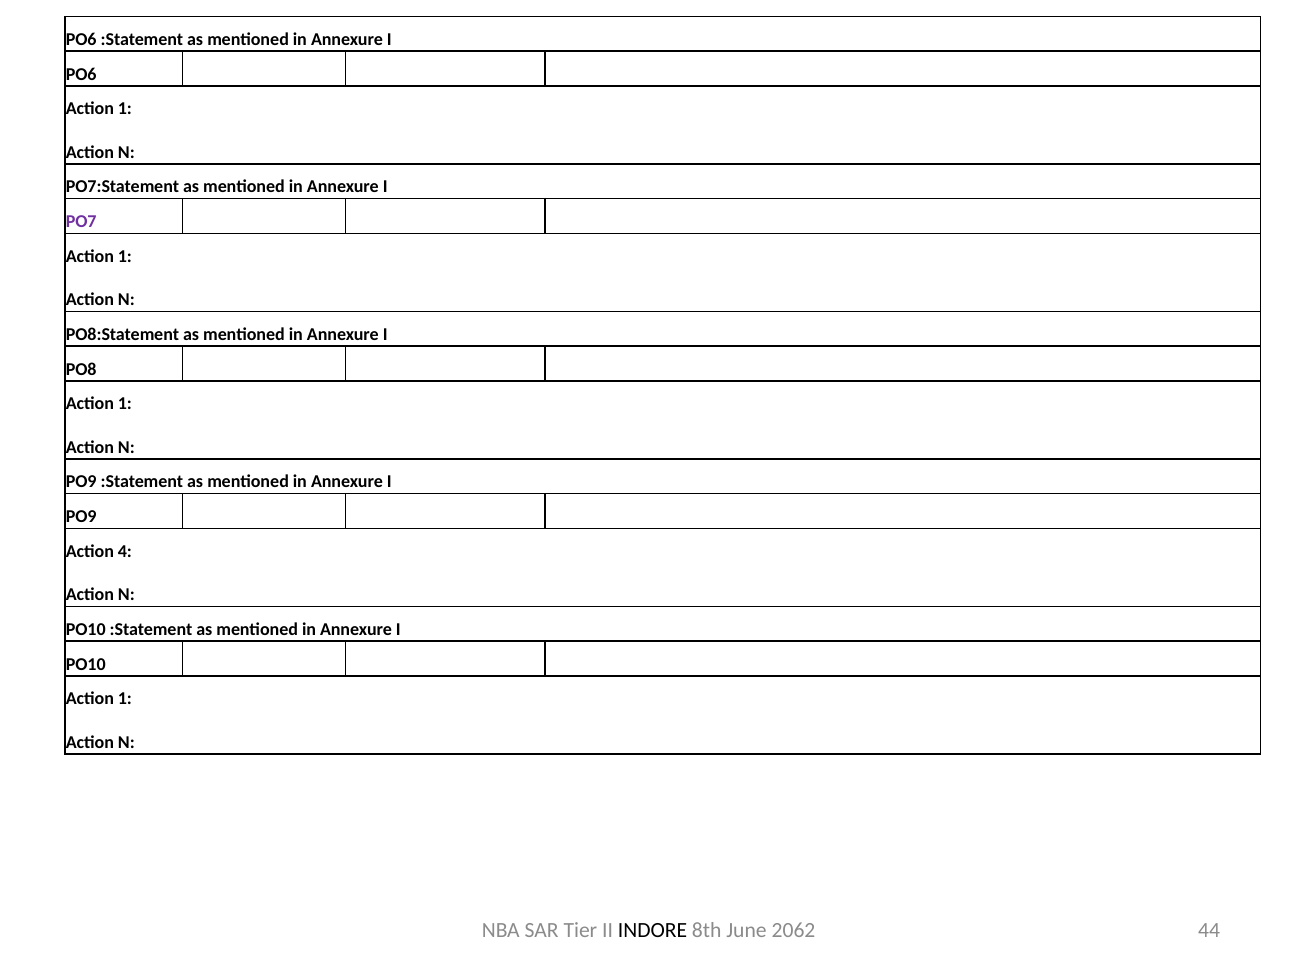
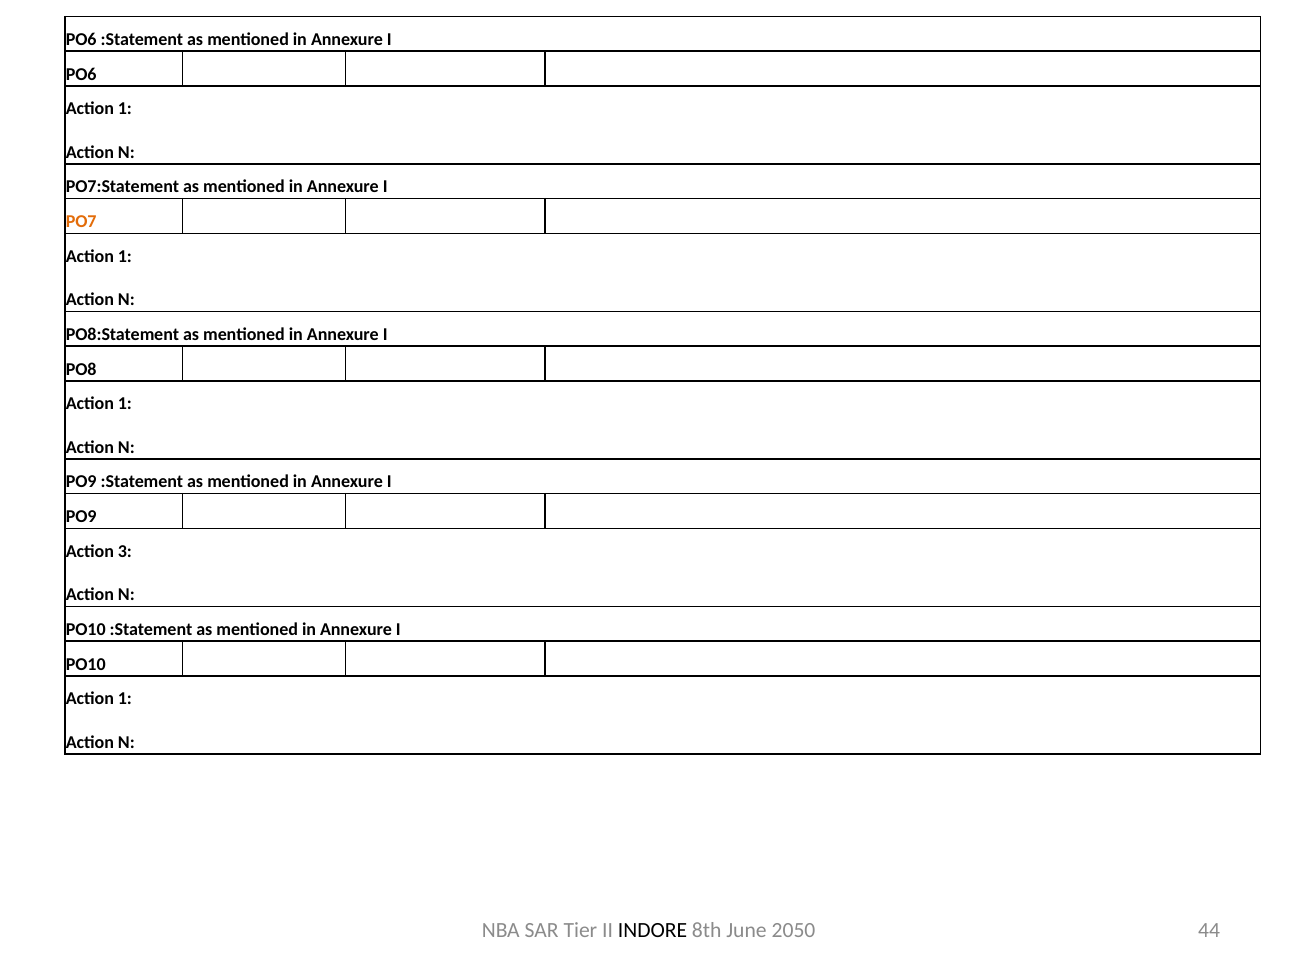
PO7 colour: purple -> orange (81, 222)
4: 4 -> 3 (125, 551)
2062: 2062 -> 2050 (793, 929)
